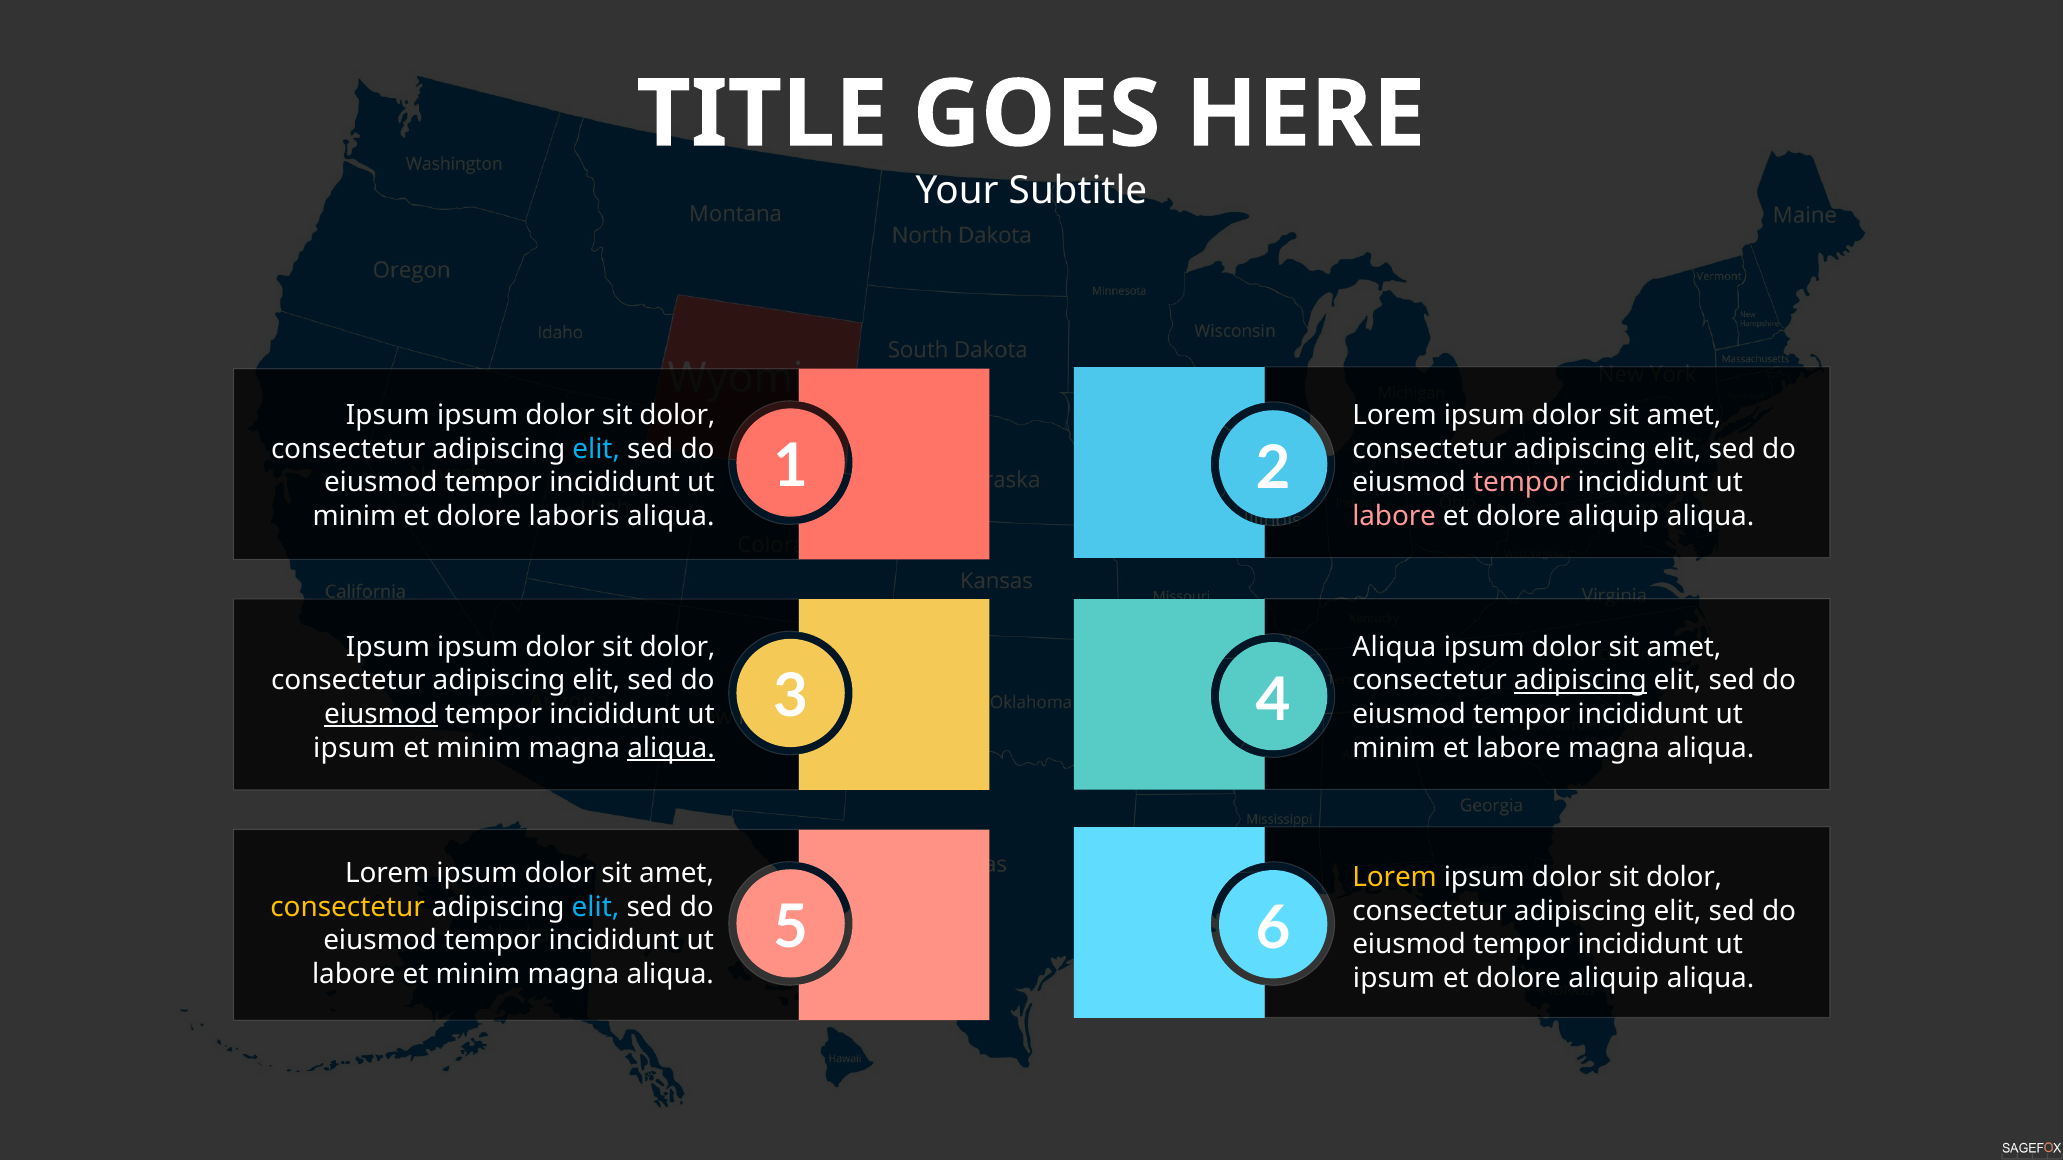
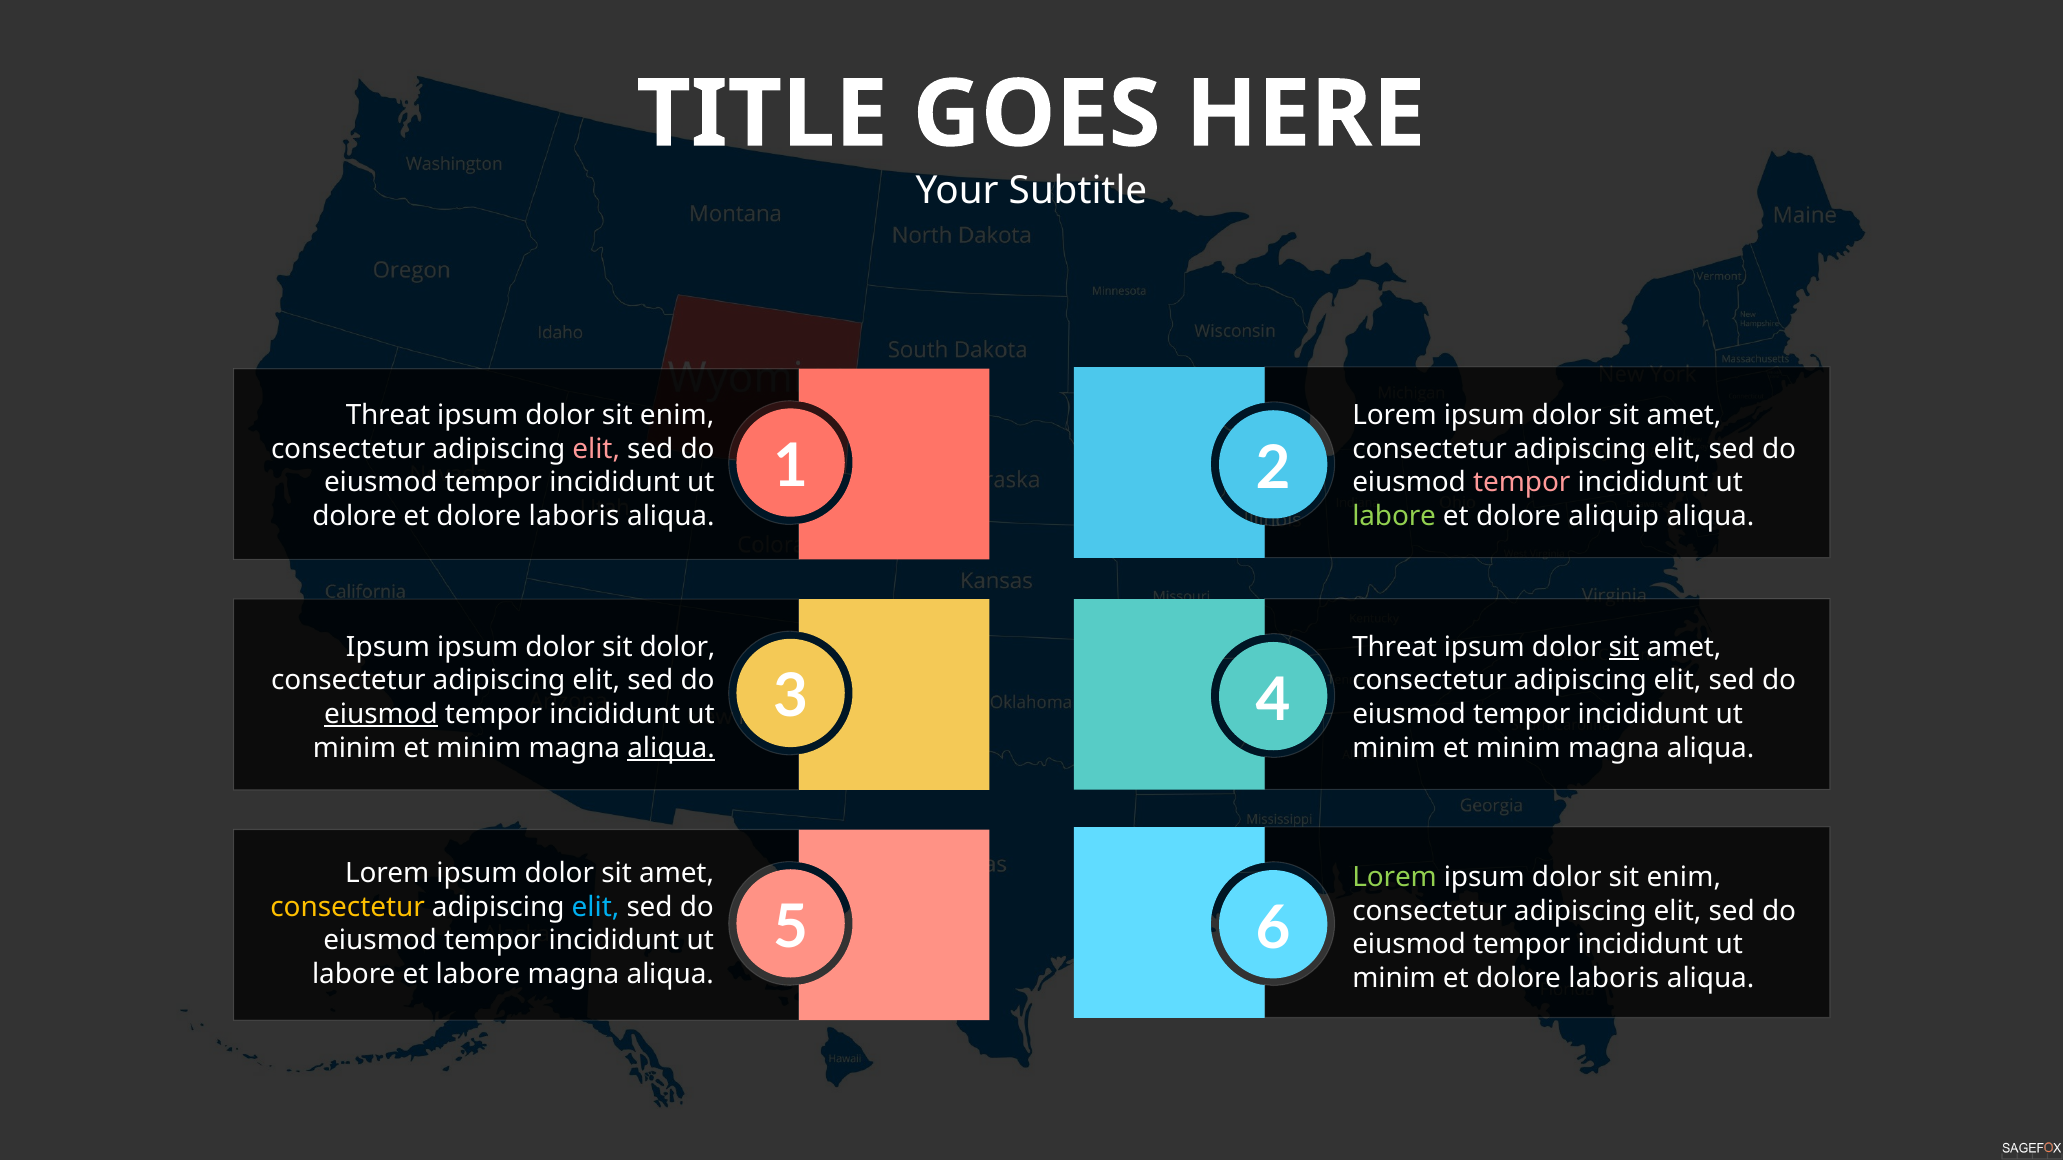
Ipsum: Ipsum -> Threat (388, 416)
dolor: dolor -> enim (677, 416)
elit colour: light blue -> pink (596, 449)
minim: minim -> dolore (355, 516)
labore colour: pink -> light green (1394, 516)
Aliqua: Aliqua -> Threat (1395, 647)
sit underline: none -> present (1624, 647)
adipiscing underline: present -> none (1580, 681)
ipsum: ipsum -> minim (355, 748)
labore: labore -> minim (1518, 748)
Lorem colour: yellow -> light green (1395, 878)
dolor: dolor -> enim (1684, 878)
labore et minim: minim -> labore (478, 974)
ipsum: ipsum -> minim (1394, 978)
aliquip: aliquip -> laboris (1614, 978)
